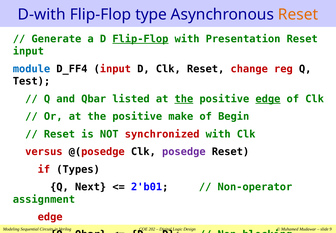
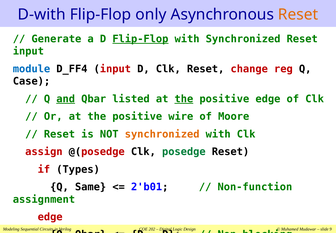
type: type -> only (151, 15)
with Presentation: Presentation -> Synchronized (243, 39)
Test: Test -> Case (32, 81)
and underline: none -> present (66, 99)
edge underline: present -> none (268, 99)
make: make -> wire (181, 116)
Begin: Begin -> Moore (234, 116)
synchronized colour: red -> orange (162, 134)
versus: versus -> assign (44, 151)
posedge colour: purple -> green (184, 151)
Next: Next -> Same (91, 187)
Non-operator: Non-operator -> Non-function (255, 187)
